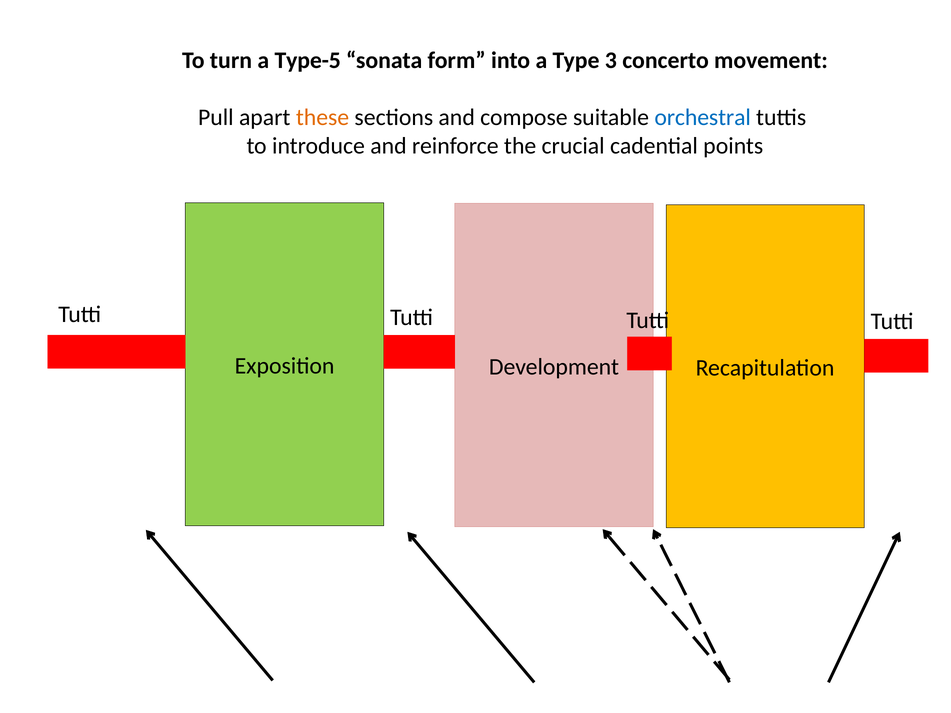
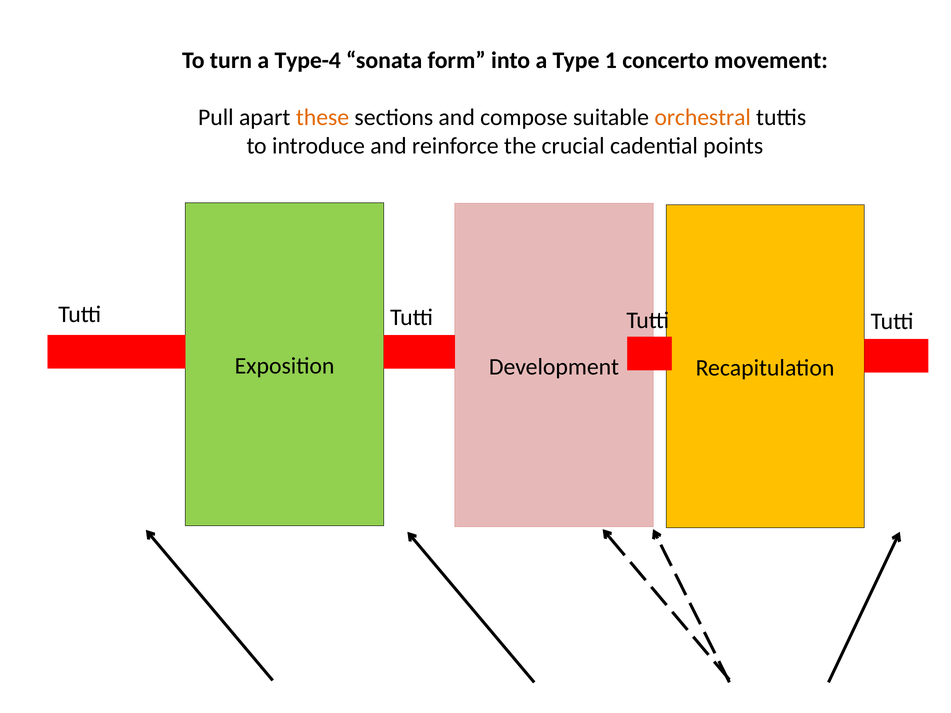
Type-5: Type-5 -> Type-4 (308, 60)
3: 3 -> 1 (611, 60)
orchestral colour: blue -> orange (703, 117)
